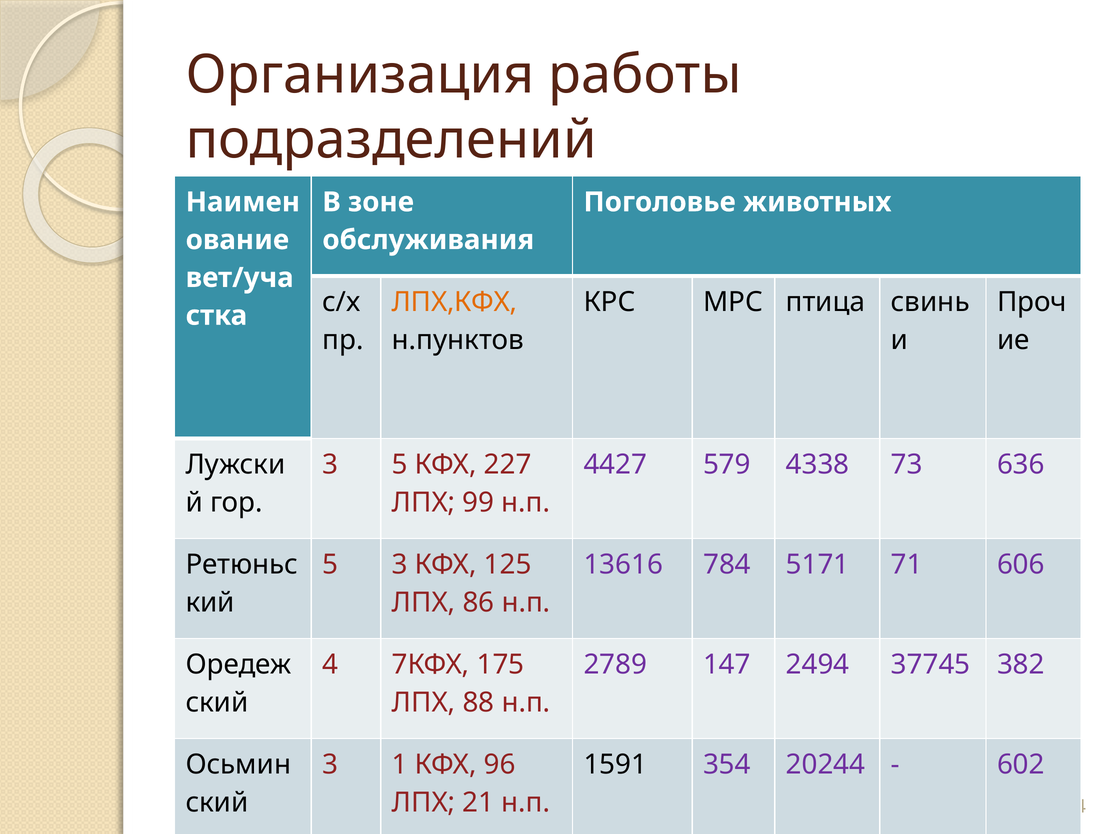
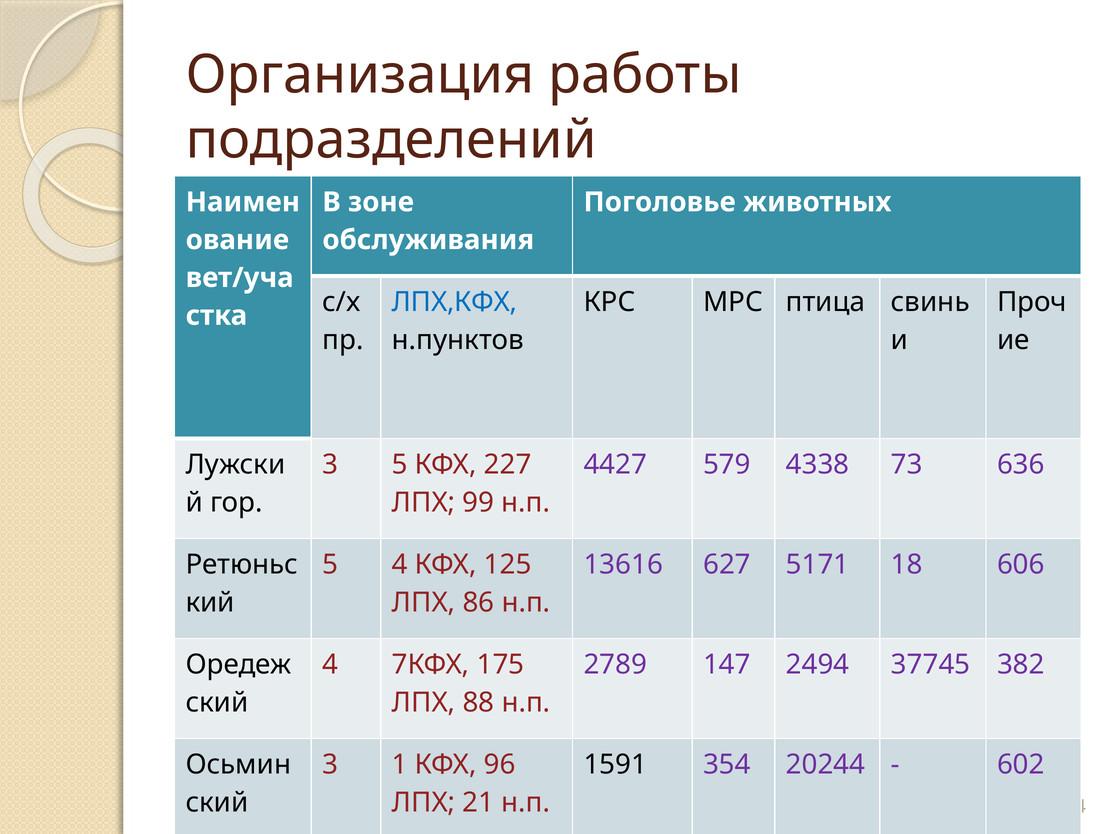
ЛПХ,КФХ colour: orange -> blue (455, 302)
5 3: 3 -> 4 (400, 565)
784: 784 -> 627 (727, 565)
71: 71 -> 18 (907, 565)
